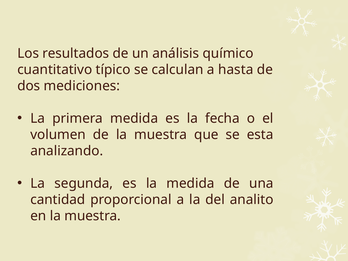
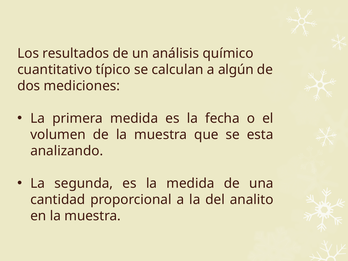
hasta: hasta -> algún (236, 70)
